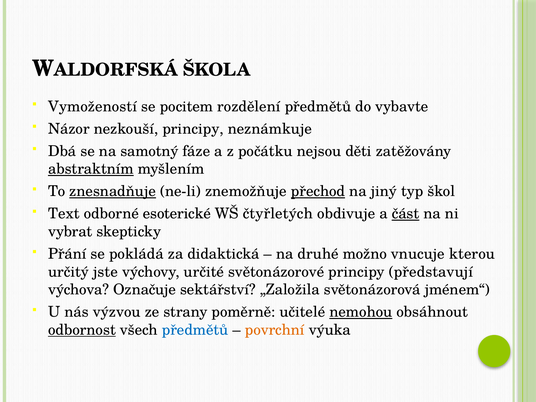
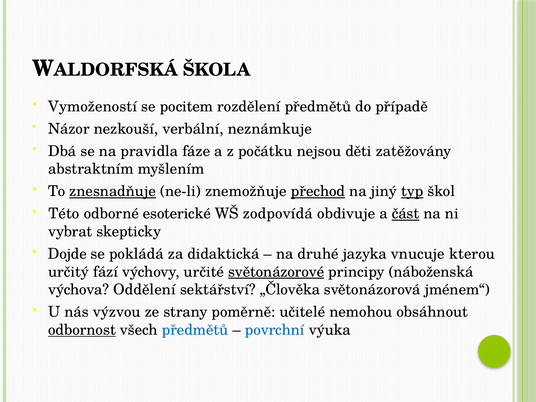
vybavte: vybavte -> případě (402, 106)
nezkouší principy: principy -> verbální (193, 129)
samotný: samotný -> pravidla (149, 151)
abstraktním underline: present -> none (91, 169)
typ underline: none -> present (412, 191)
Text: Text -> Této (64, 214)
čtyřletých: čtyřletých -> zodpovídá (278, 214)
Přání: Přání -> Dojde (67, 254)
možno: možno -> jazyka (365, 254)
jste: jste -> fází (106, 272)
světonázorové underline: none -> present (276, 272)
představují: představují -> náboženská (431, 272)
Označuje: Označuje -> Oddělení (145, 290)
„Založila: „Založila -> „Člověka (290, 290)
nemohou underline: present -> none (361, 312)
povrchní colour: orange -> blue (275, 330)
